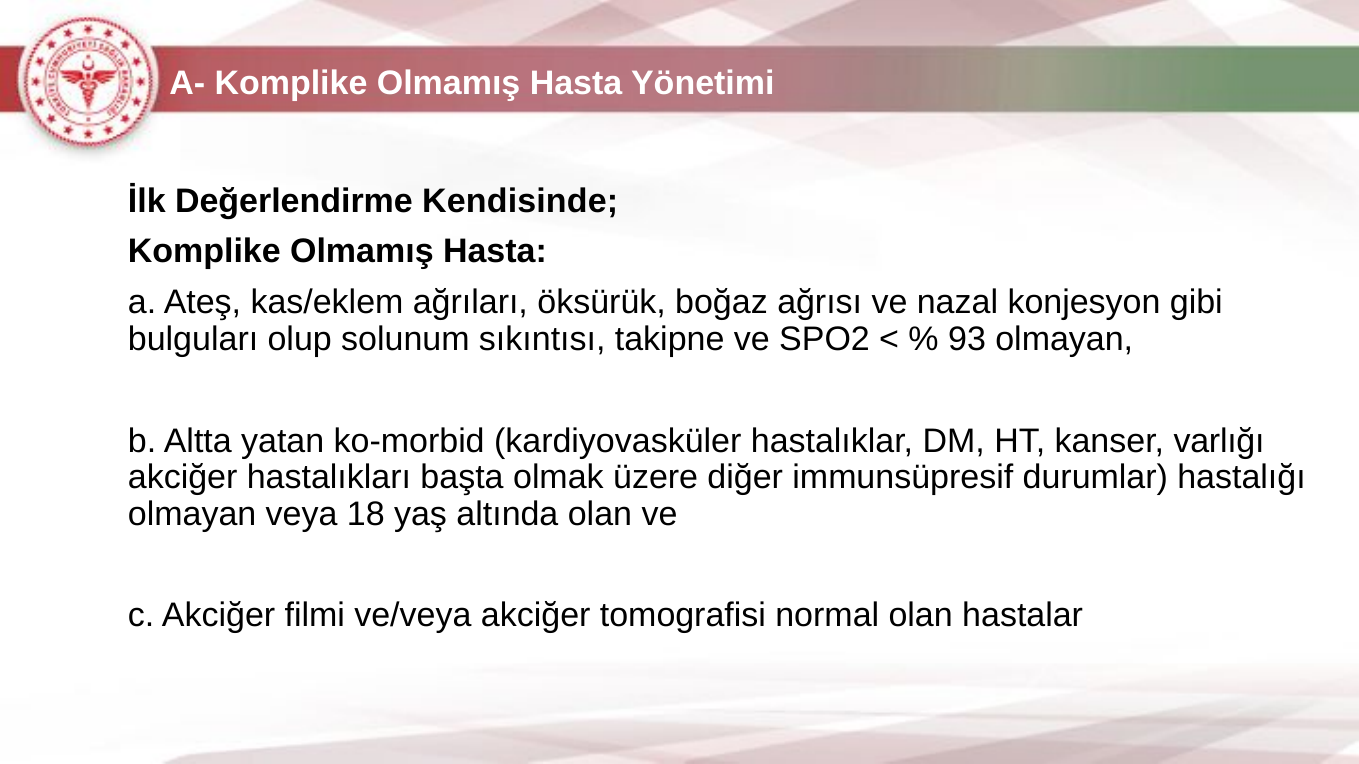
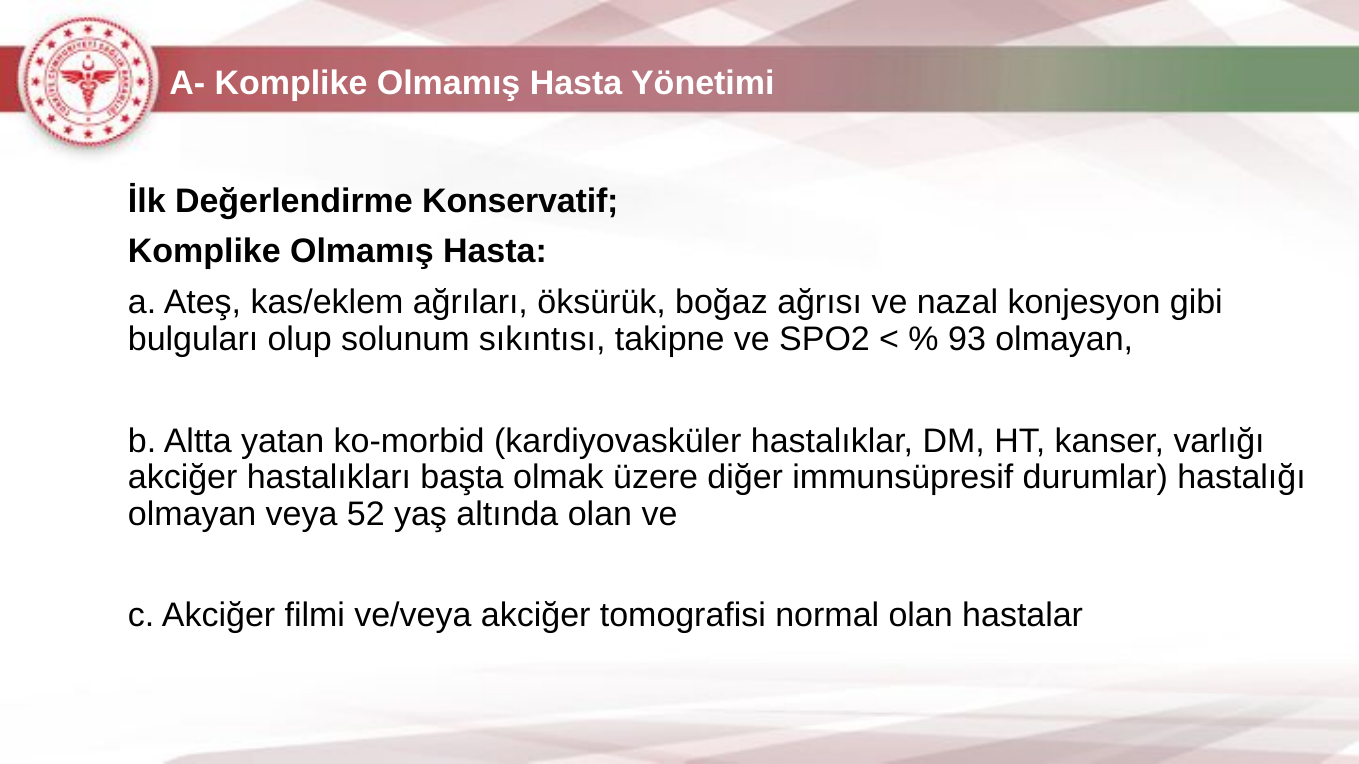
Kendisinde: Kendisinde -> Konservatif (520, 201)
18: 18 -> 52 (366, 514)
